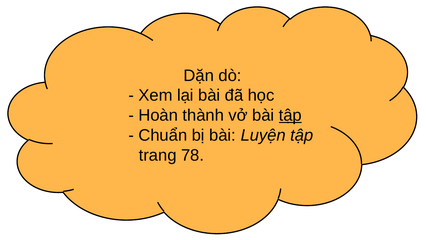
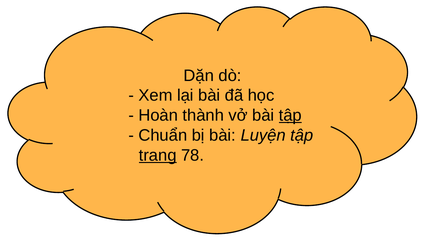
trang underline: none -> present (158, 155)
